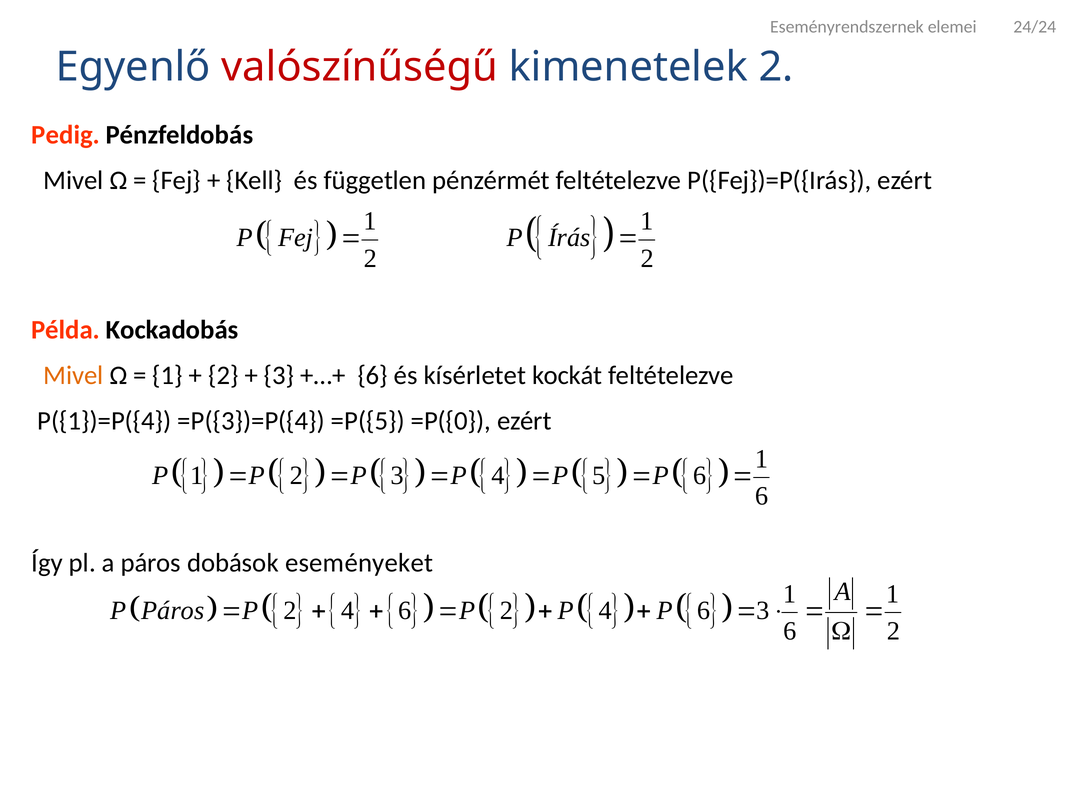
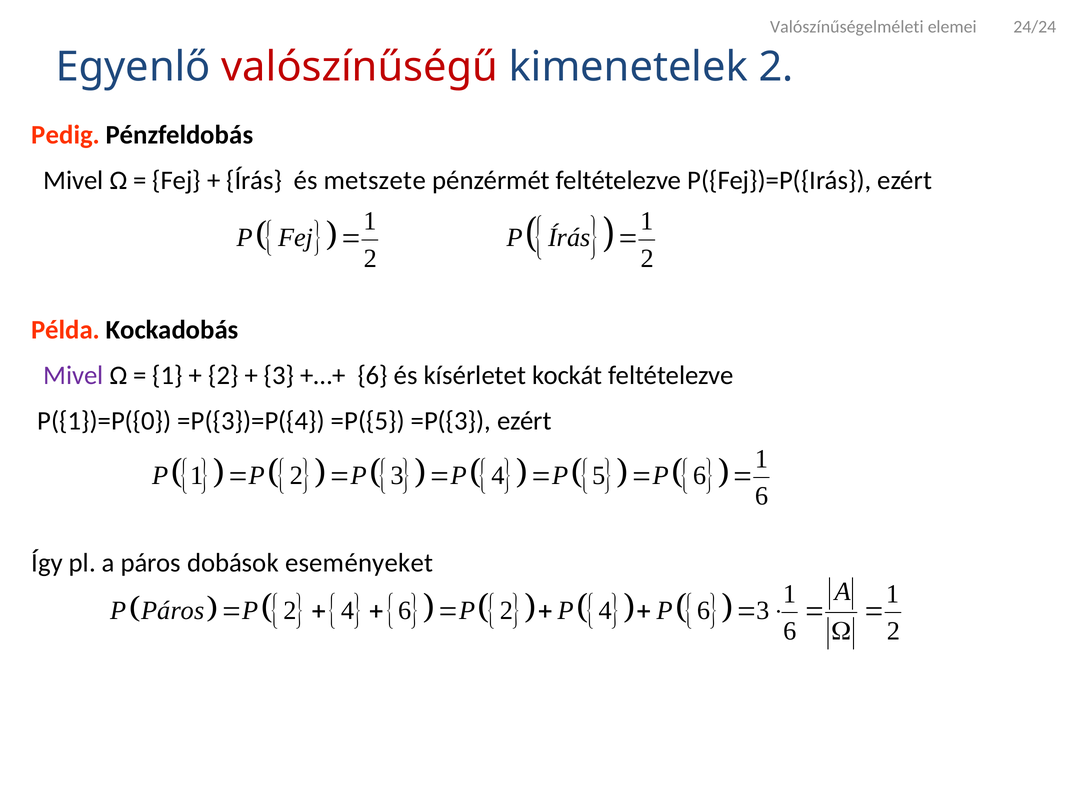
Eseményrendszernek: Eseményrendszernek -> Valószínűségelméleti (847, 27)
Kell: Kell -> Írás (254, 180)
független: független -> metszete (375, 180)
Mivel colour: orange -> purple (73, 376)
P({1})=P({4: P({1})=P({4 -> P({1})=P({0 (104, 421)
=P({0: =P({0 -> =P({3 (451, 421)
